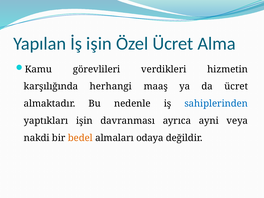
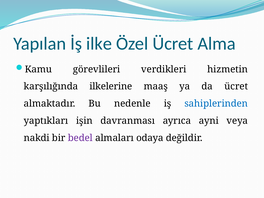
İş işin: işin -> ilke (99, 44)
herhangi: herhangi -> ilkelerine (111, 86)
bedel colour: orange -> purple (80, 138)
